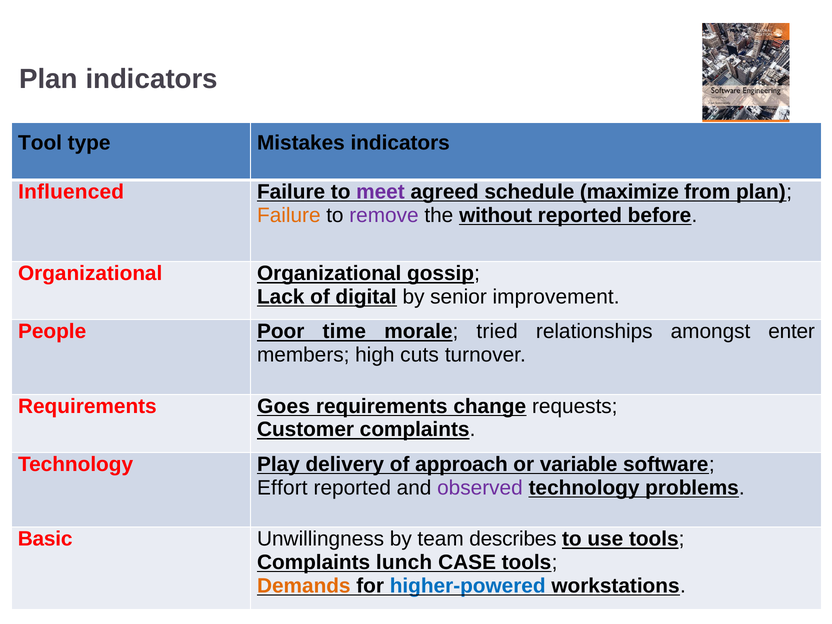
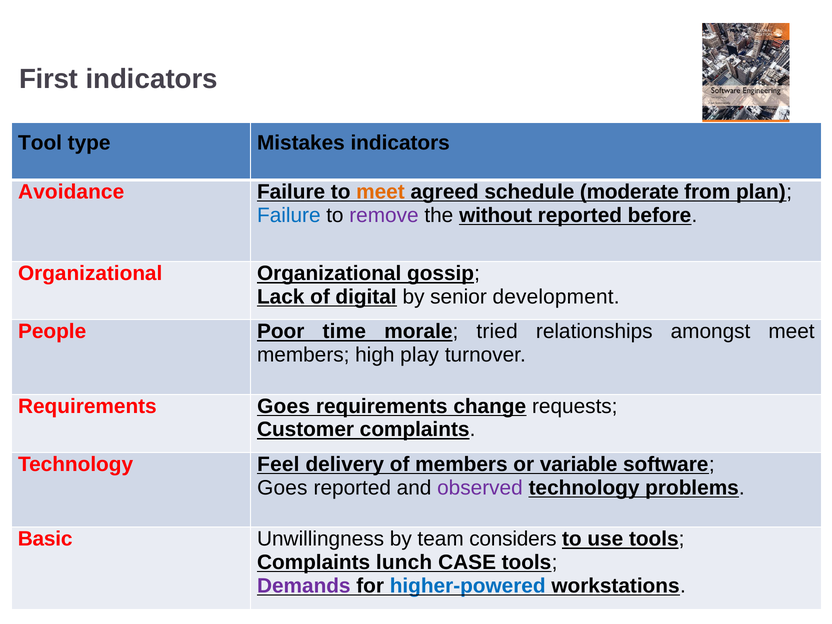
Plan: Plan -> First (49, 79)
Influenced: Influenced -> Avoidance (71, 192)
meet colour: purple -> orange (380, 192)
maximize: maximize -> moderate (629, 192)
Failure colour: orange -> blue (289, 215)
improvement: improvement -> development (556, 297)
amongst enter: enter -> meet (791, 332)
cuts: cuts -> play (420, 355)
Play: Play -> Feel (278, 464)
of approach: approach -> members (461, 464)
Effort: Effort -> Goes (282, 488)
describes: describes -> considers (513, 539)
Demands colour: orange -> purple (304, 586)
